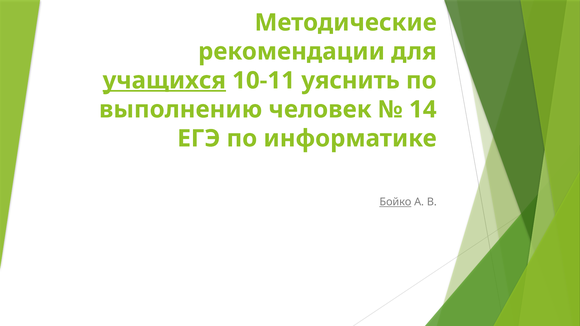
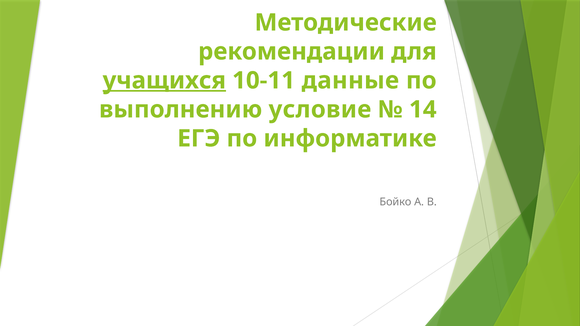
уяснить: уяснить -> данные (350, 81)
человек: человек -> условие (320, 110)
Бойко underline: present -> none (395, 202)
